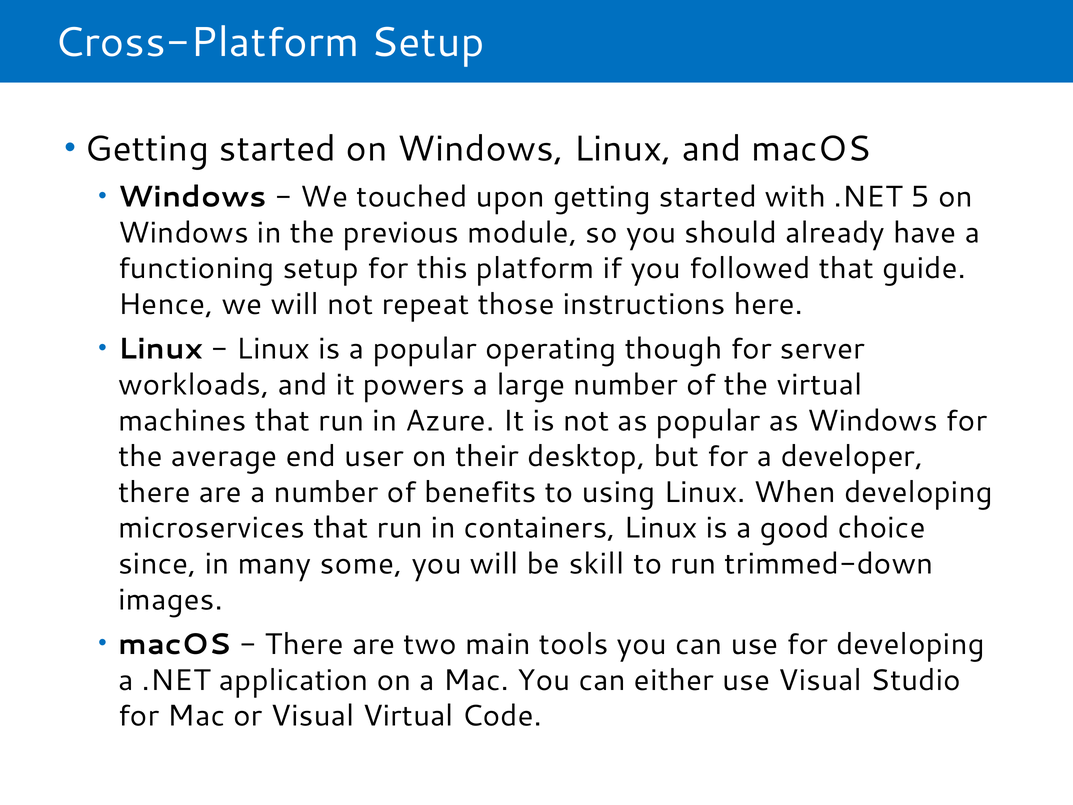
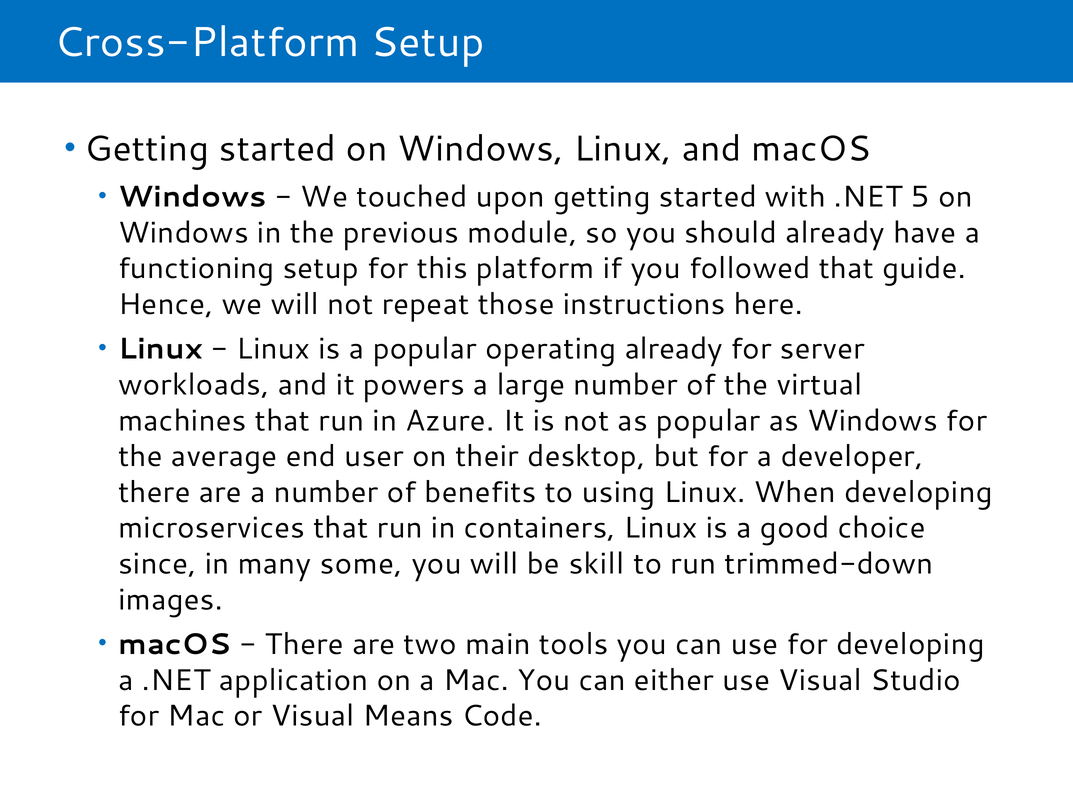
operating though: though -> already (674, 349)
Visual Virtual: Virtual -> Means (408, 716)
